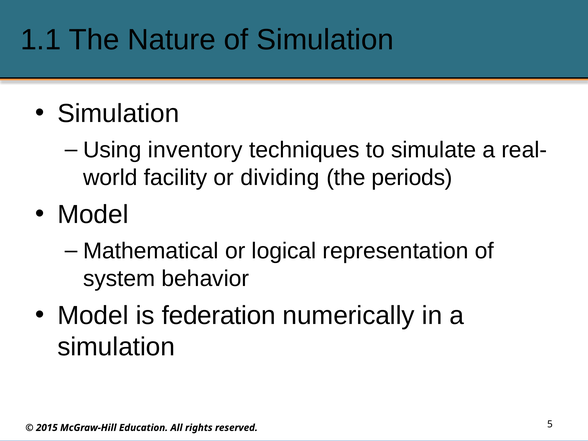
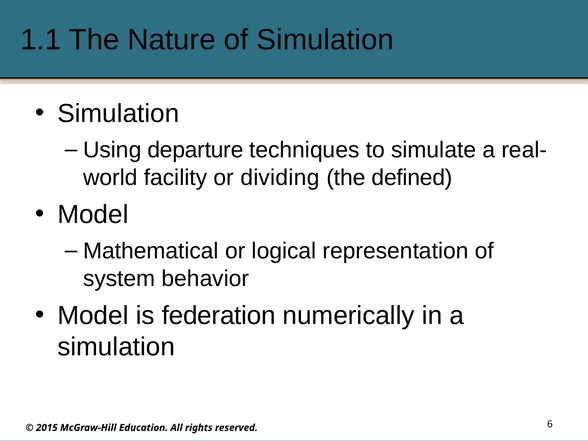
inventory: inventory -> departure (195, 150)
periods: periods -> defined (412, 178)
5: 5 -> 6 (550, 424)
